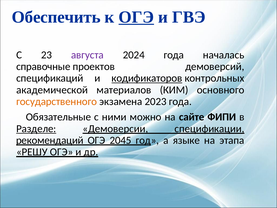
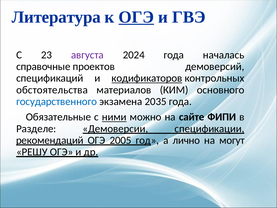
Обеспечить: Обеспечить -> Литература (56, 17)
академической: академической -> обстоятельства (52, 90)
государственного colour: orange -> blue (57, 101)
2023: 2023 -> 2035 (156, 101)
ними underline: none -> present (114, 117)
Разделе underline: present -> none (36, 128)
2045: 2045 -> 2005 (121, 140)
языке: языке -> лично (186, 140)
этапа: этапа -> могут (232, 140)
